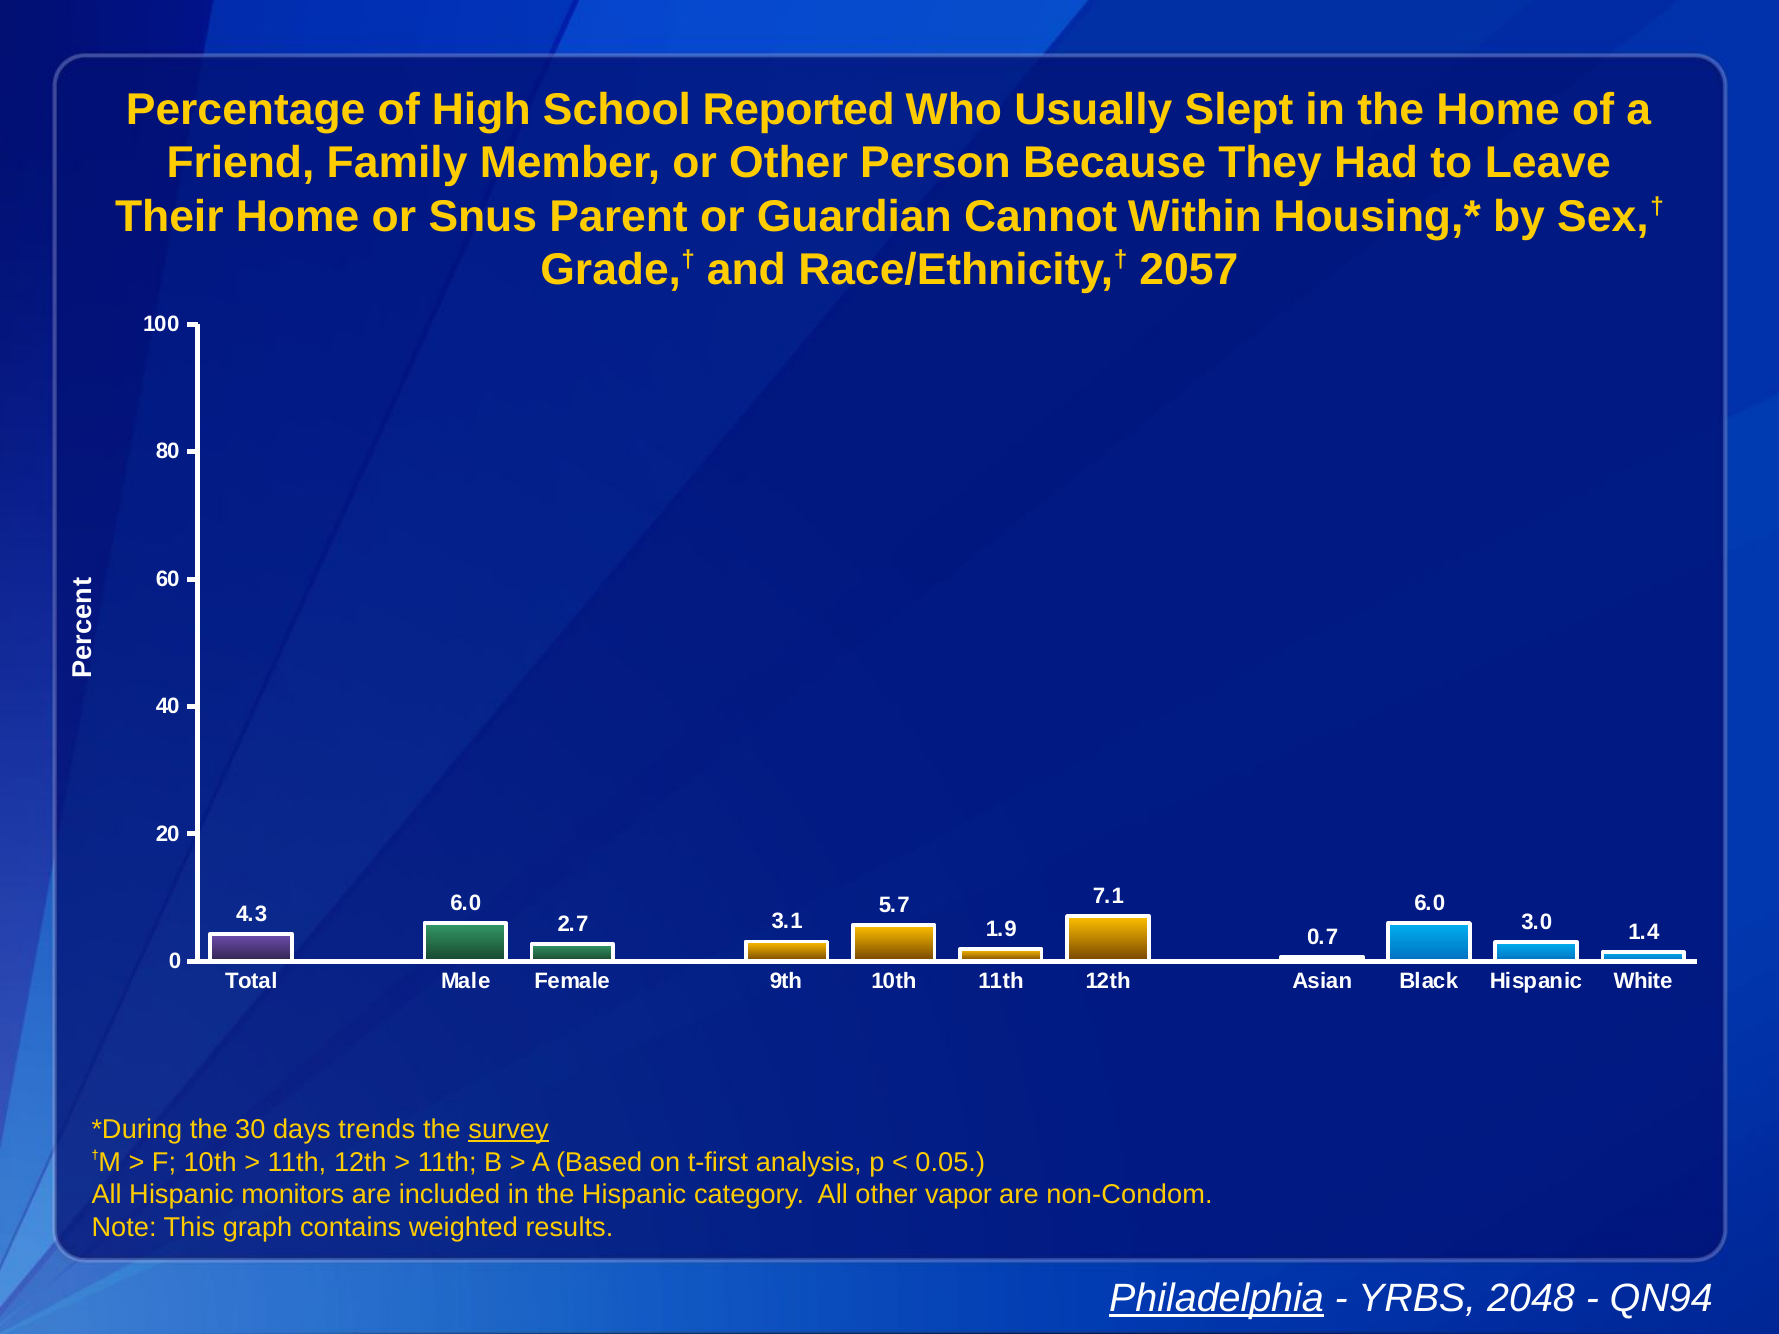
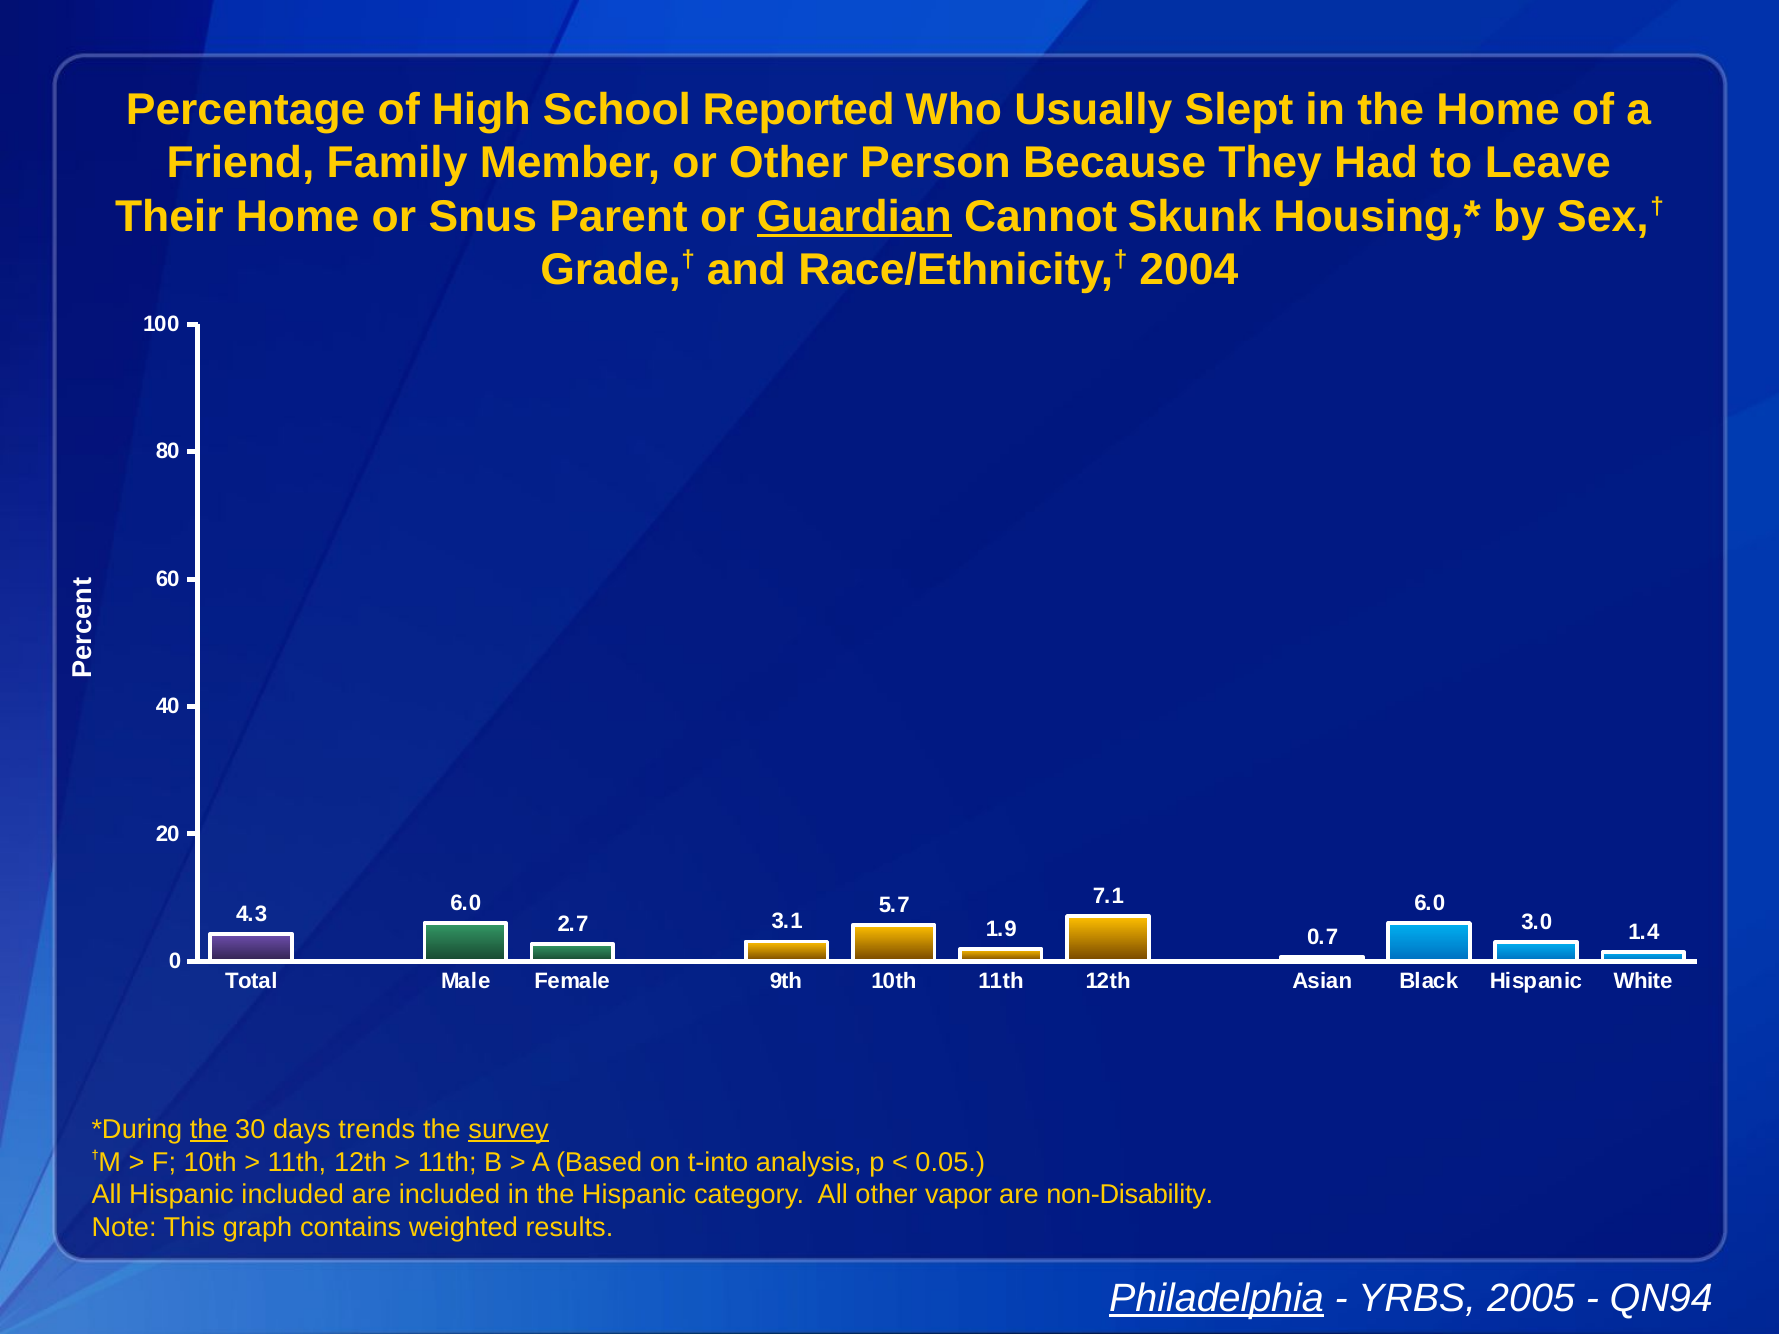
Guardian underline: none -> present (854, 216)
Within: Within -> Skunk (1195, 216)
2057: 2057 -> 2004 (1189, 270)
the underline: none -> present (209, 1130)
t-first: t-first -> t-into (718, 1162)
Hispanic monitors: monitors -> included (293, 1195)
non-Condom: non-Condom -> non-Disability (1130, 1195)
2048: 2048 -> 2005 (1531, 1299)
